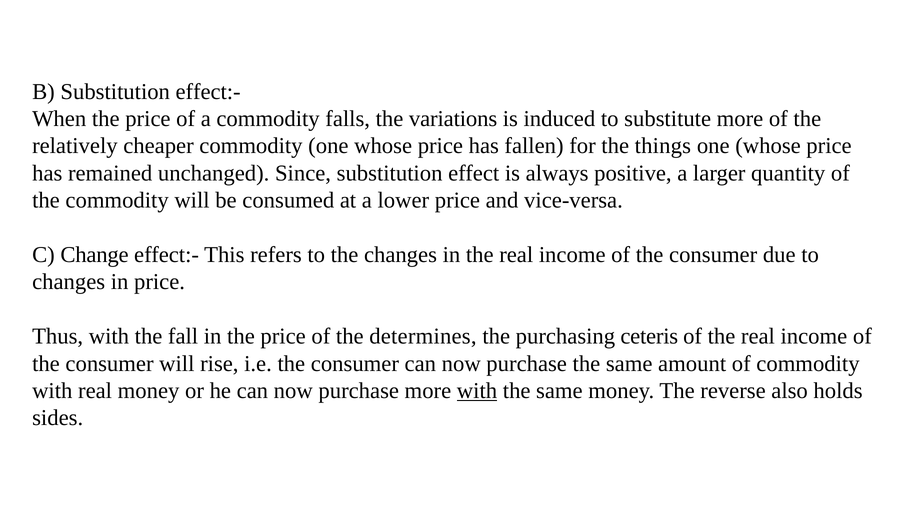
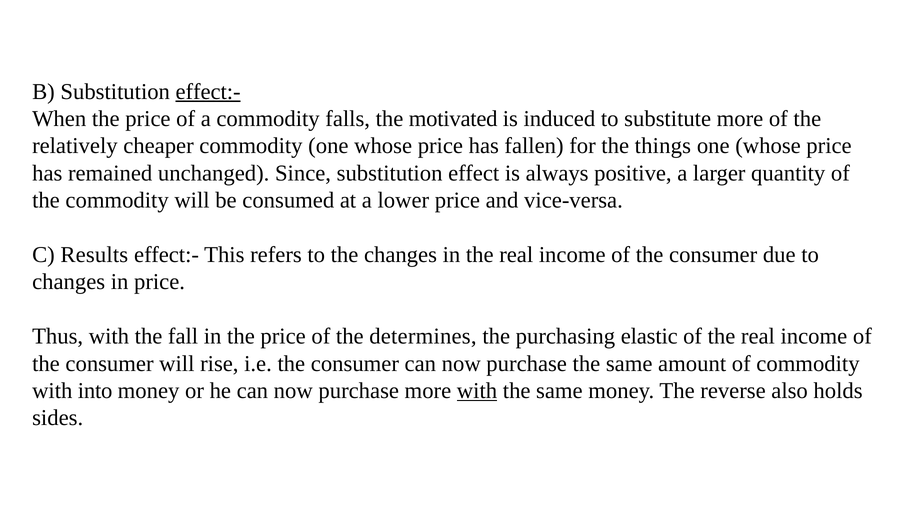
effect:- underline: none -> present (208, 92)
variations: variations -> motivated (453, 119)
Change: Change -> Results (94, 255)
ceteris: ceteris -> elastic (649, 336)
with real: real -> into (95, 391)
